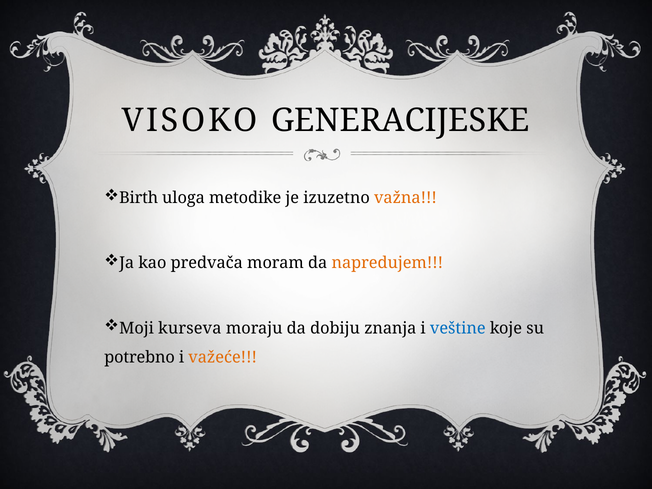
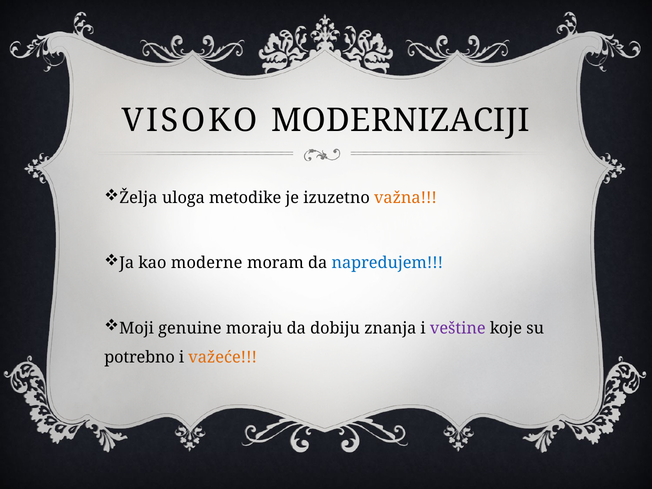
GENERACIJESKE: GENERACIJESKE -> MODERNIZACIJI (400, 121)
Birth: Birth -> Želja (138, 198)
predvača: predvača -> moderne (207, 263)
napredujem colour: orange -> blue (387, 263)
kurseva: kurseva -> genuine (190, 328)
veštine colour: blue -> purple (458, 328)
